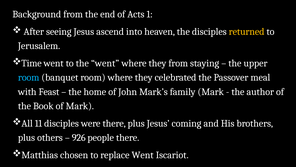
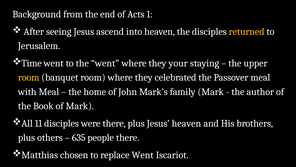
they from: from -> your (178, 63)
room colour: light blue -> yellow (29, 77)
with Feast: Feast -> Meal (49, 91)
Jesus coming: coming -> heaven (186, 123)
926: 926 -> 635 (79, 137)
